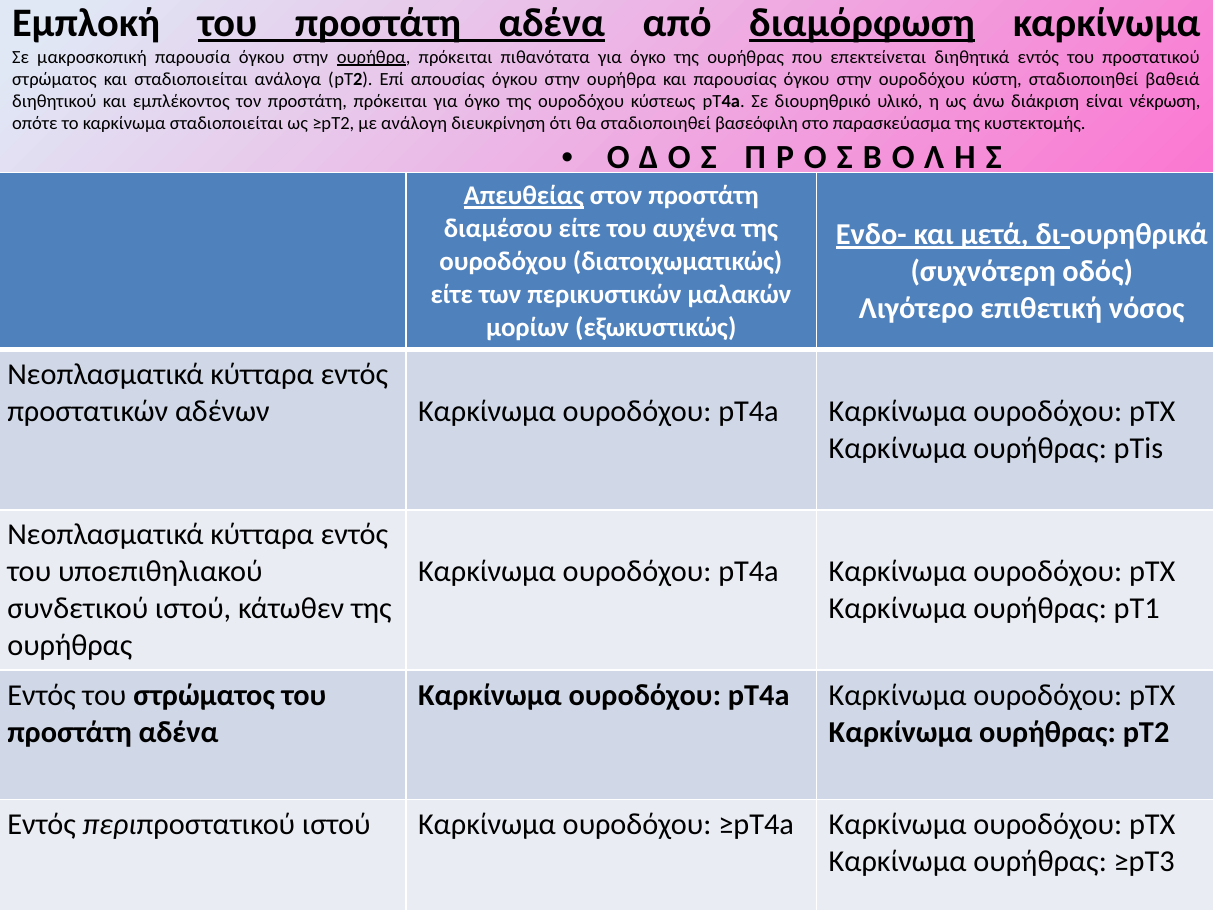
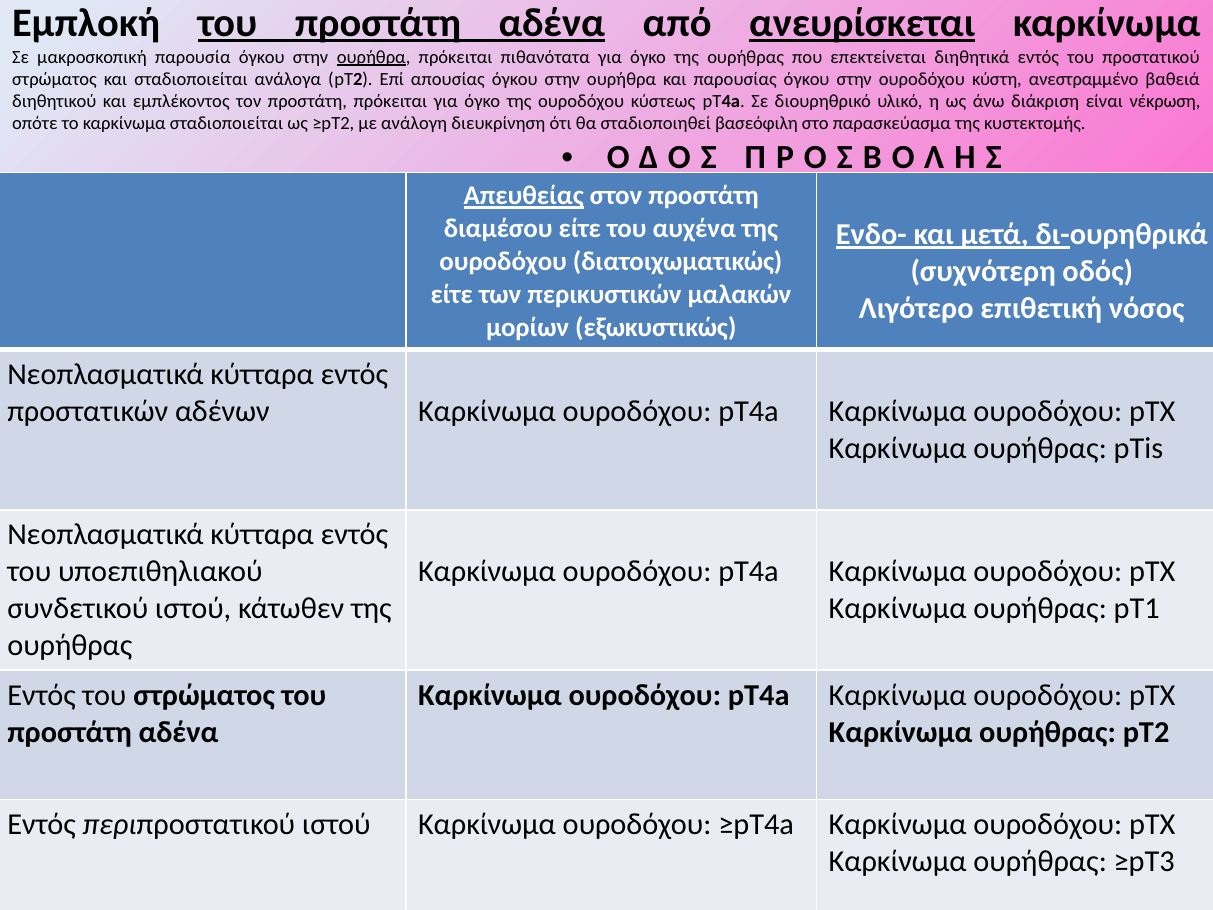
διαμόρφωση: διαμόρφωση -> ανευρίσκεται (862, 23)
κύστη σταδιοποιηθεί: σταδιοποιηθεί -> ανεστραμμένο (1084, 79)
